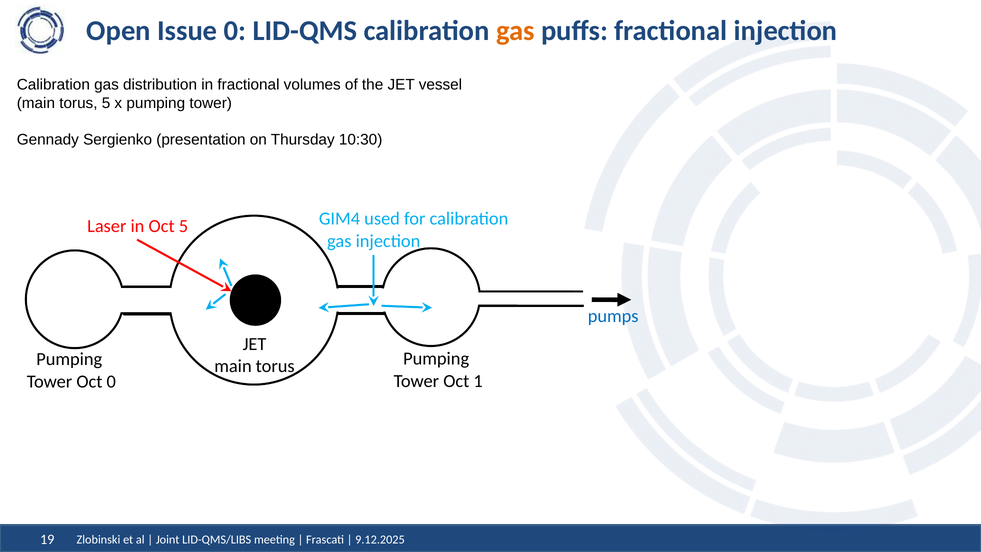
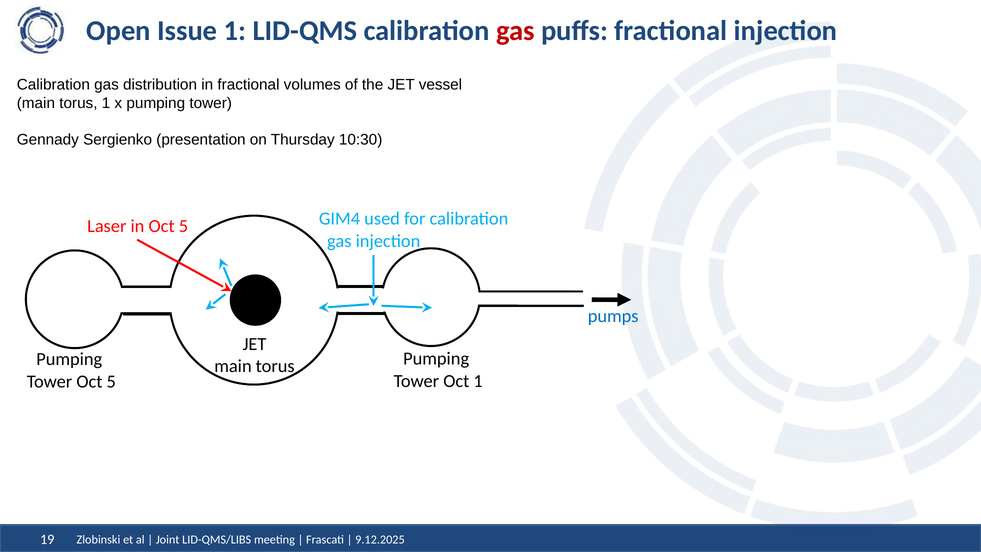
Issue 0: 0 -> 1 (235, 31)
gas colour: orange -> red (515, 31)
torus 5: 5 -> 1 (106, 103)
Tower Oct 0: 0 -> 5 (111, 381)
